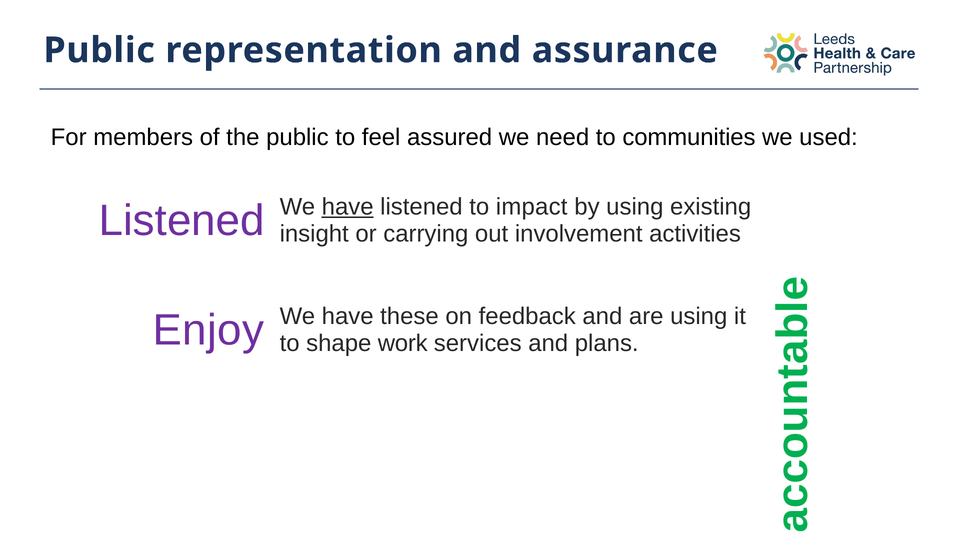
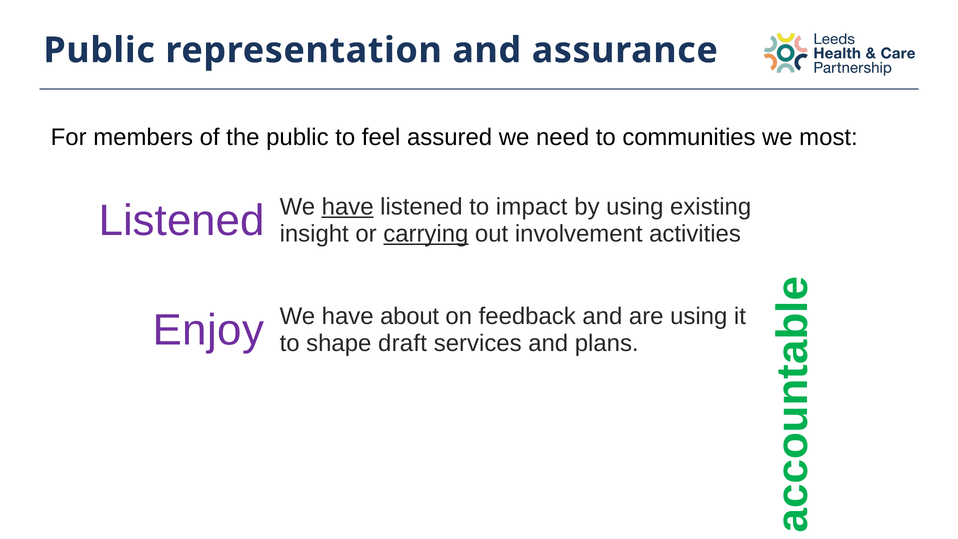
we used: used -> most (828, 137)
carrying underline: none -> present (426, 234)
these: these -> about (410, 316)
work: work -> draft (402, 343)
